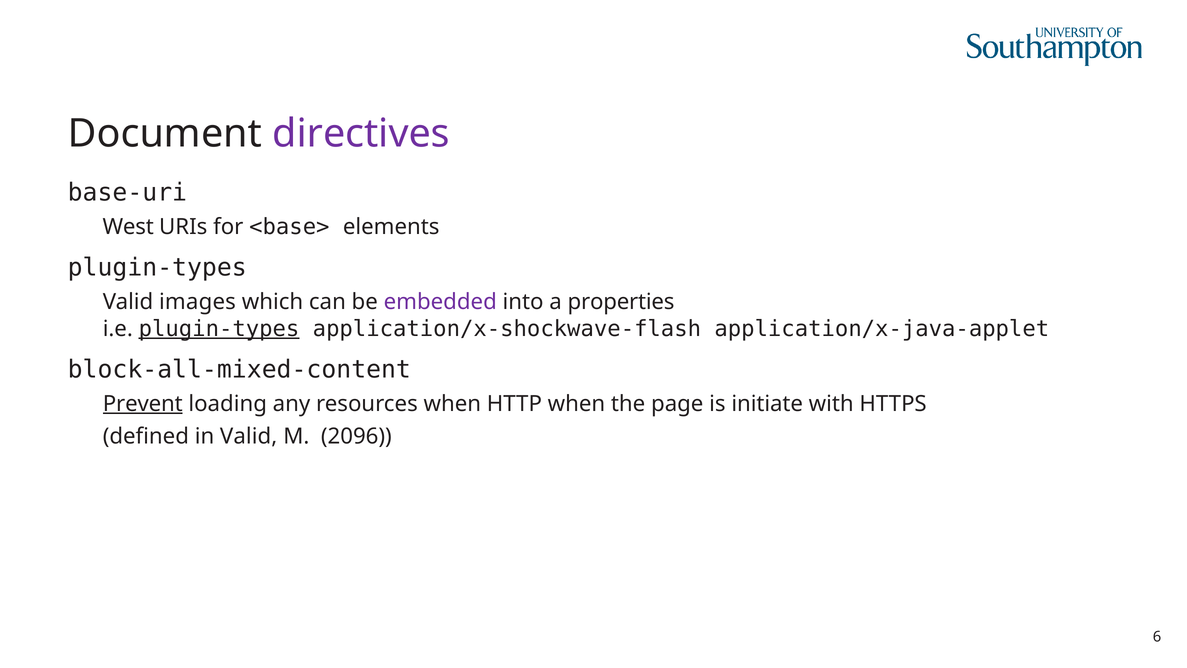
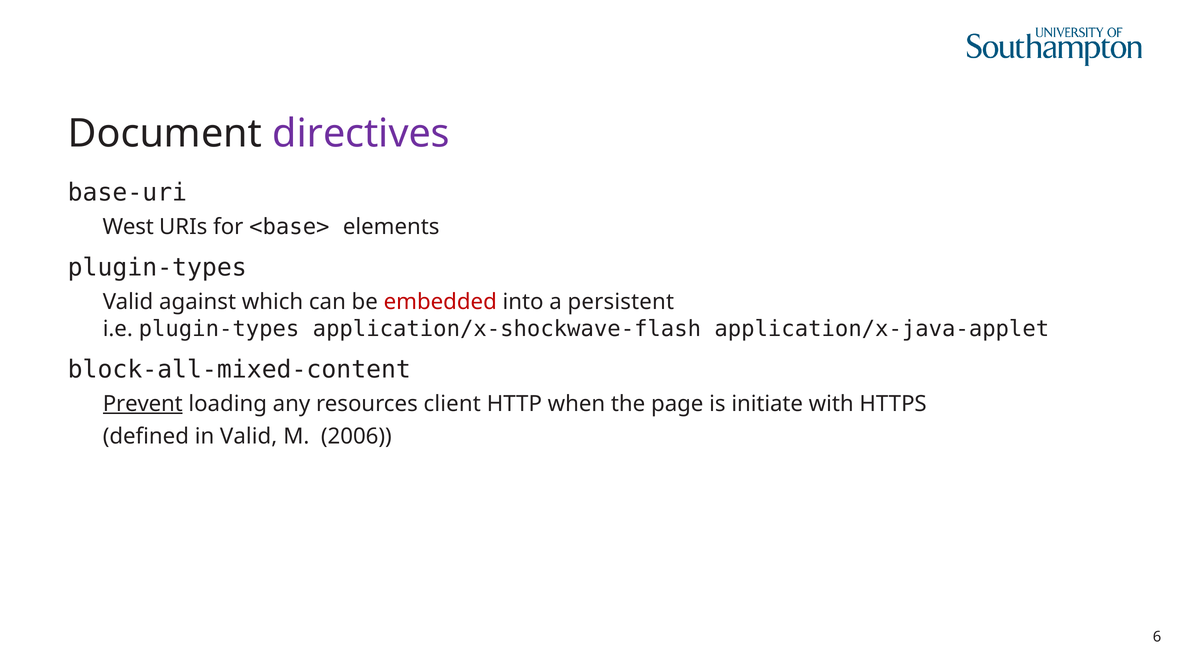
images: images -> against (198, 302)
embedded colour: purple -> red (440, 302)
properties: properties -> persistent (621, 302)
plugin-types underline: present -> none (219, 329)
resources when: when -> client (452, 403)
2096: 2096 -> 2006 (356, 436)
